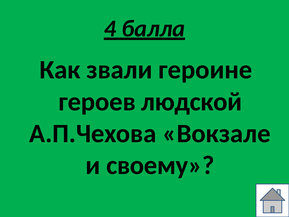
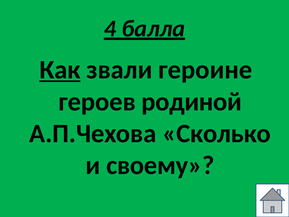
Как underline: none -> present (60, 70)
людской: людской -> родиной (192, 102)
Вокзале: Вокзале -> Сколько (217, 133)
